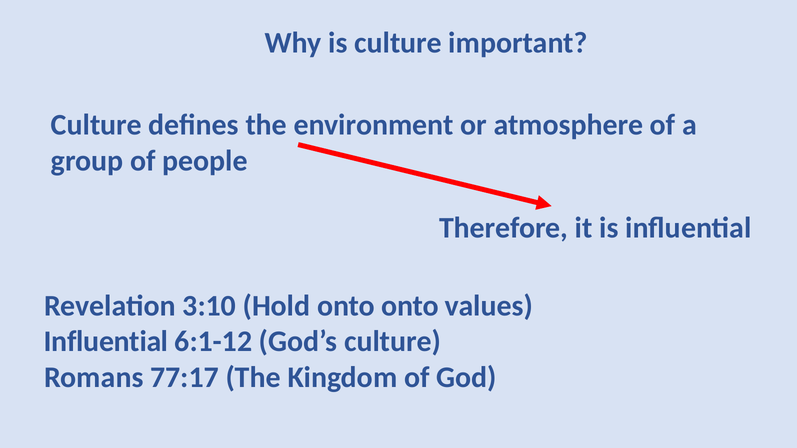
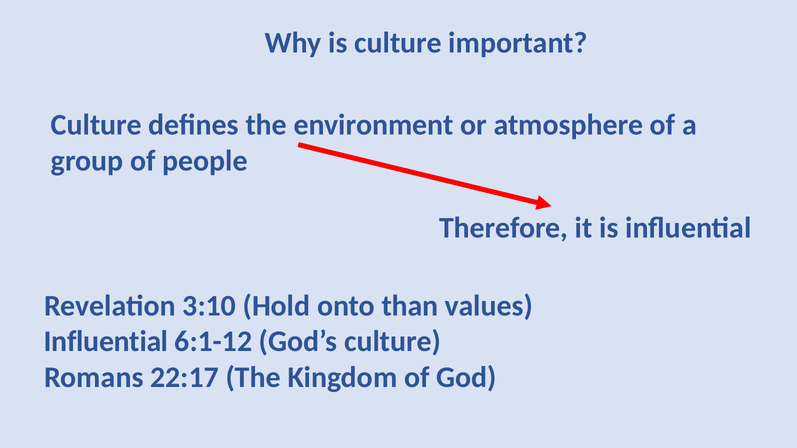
onto onto: onto -> than (410, 306)
77:17: 77:17 -> 22:17 (185, 378)
